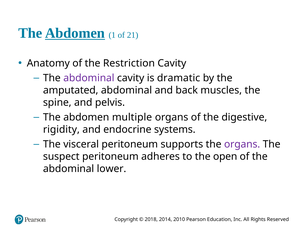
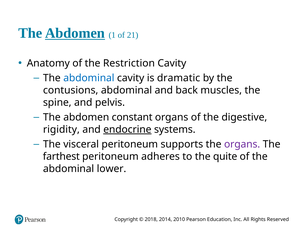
abdominal colour: purple -> blue (89, 78)
amputated: amputated -> contusions (71, 90)
multiple: multiple -> constant (132, 117)
endocrine underline: none -> present (127, 129)
suspect: suspect -> farthest (61, 156)
open: open -> quite (225, 156)
